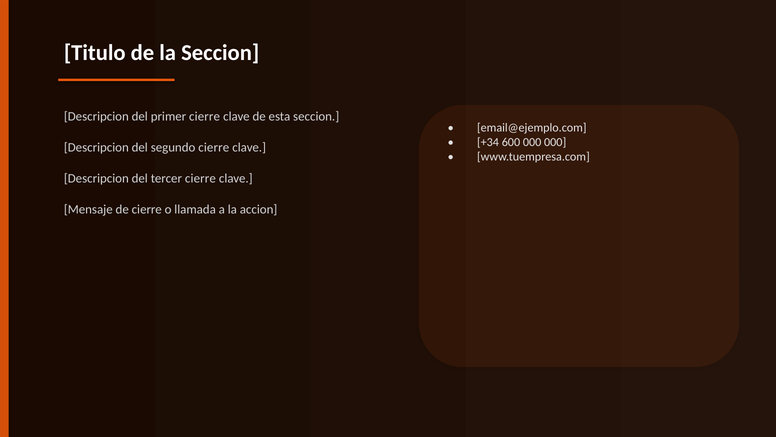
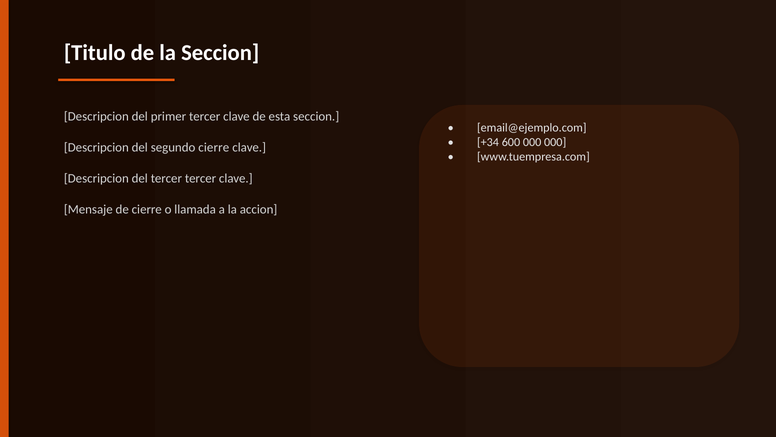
primer cierre: cierre -> tercer (205, 116)
tercer cierre: cierre -> tercer (201, 178)
